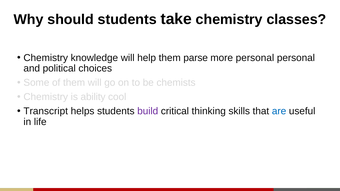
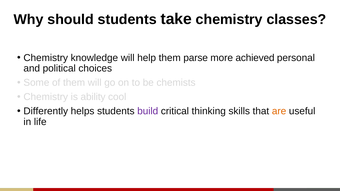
more personal: personal -> achieved (255, 58)
Transcript: Transcript -> Differently (46, 111)
are colour: blue -> orange (279, 111)
